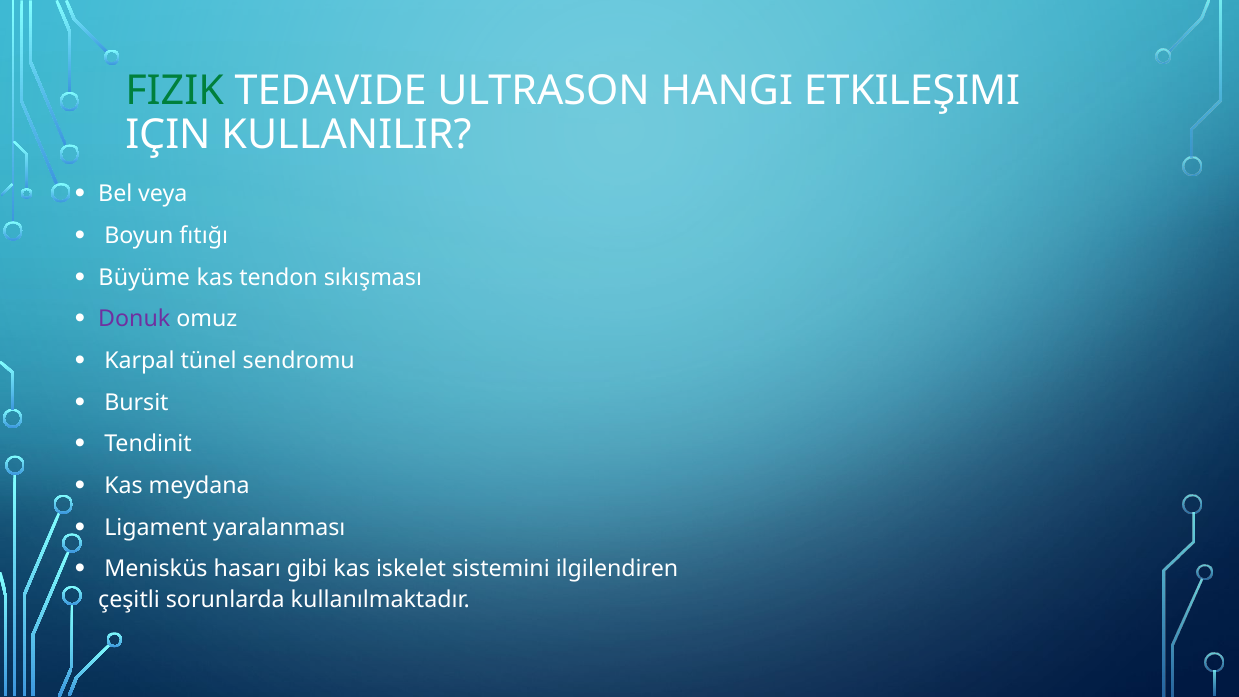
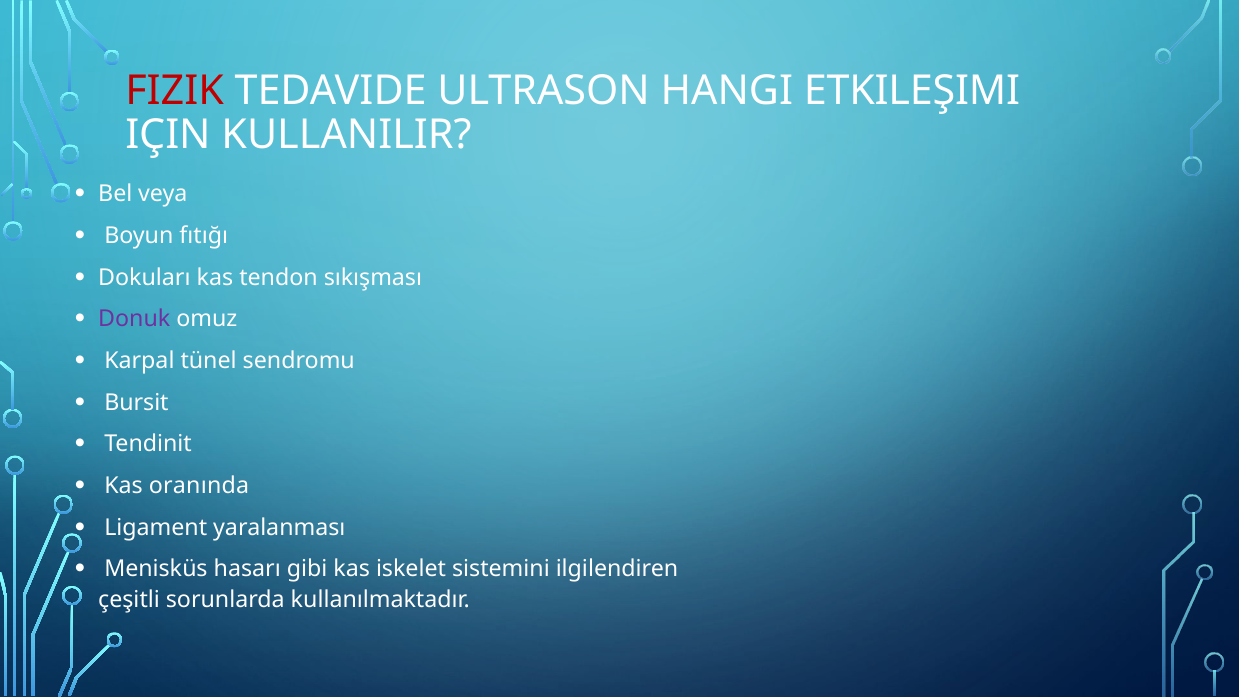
FIZIK colour: green -> red (175, 91)
Büyüme: Büyüme -> Dokuları (144, 278)
meydana: meydana -> oranında (199, 486)
